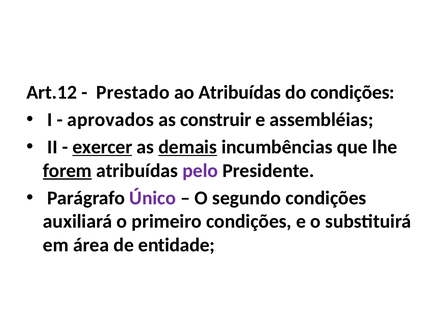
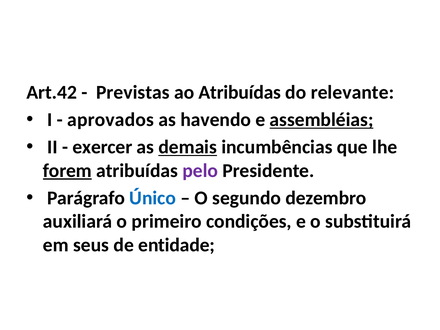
Art.12: Art.12 -> Art.42 (52, 92)
Prestado: Prestado -> Previstas (133, 92)
do condições: condições -> relevante (352, 92)
construir: construir -> havendo (216, 120)
assembléias underline: none -> present (322, 120)
exercer underline: present -> none (102, 147)
Único colour: purple -> blue (153, 198)
segundo condições: condições -> dezembro (326, 198)
área: área -> seus (91, 245)
